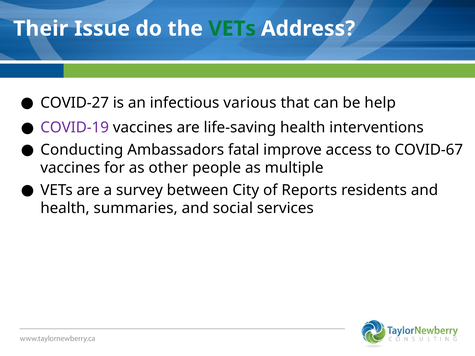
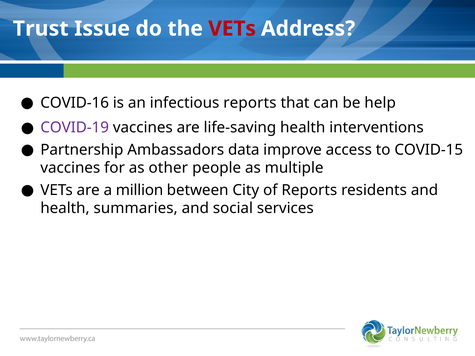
Their: Their -> Trust (41, 29)
VETs colour: green -> red (232, 29)
COVID-27: COVID-27 -> COVID-16 (75, 103)
infectious various: various -> reports (250, 103)
Conducting: Conducting -> Partnership (82, 150)
fatal: fatal -> data (244, 150)
COVID-67: COVID-67 -> COVID-15 (429, 150)
survey: survey -> million (140, 190)
